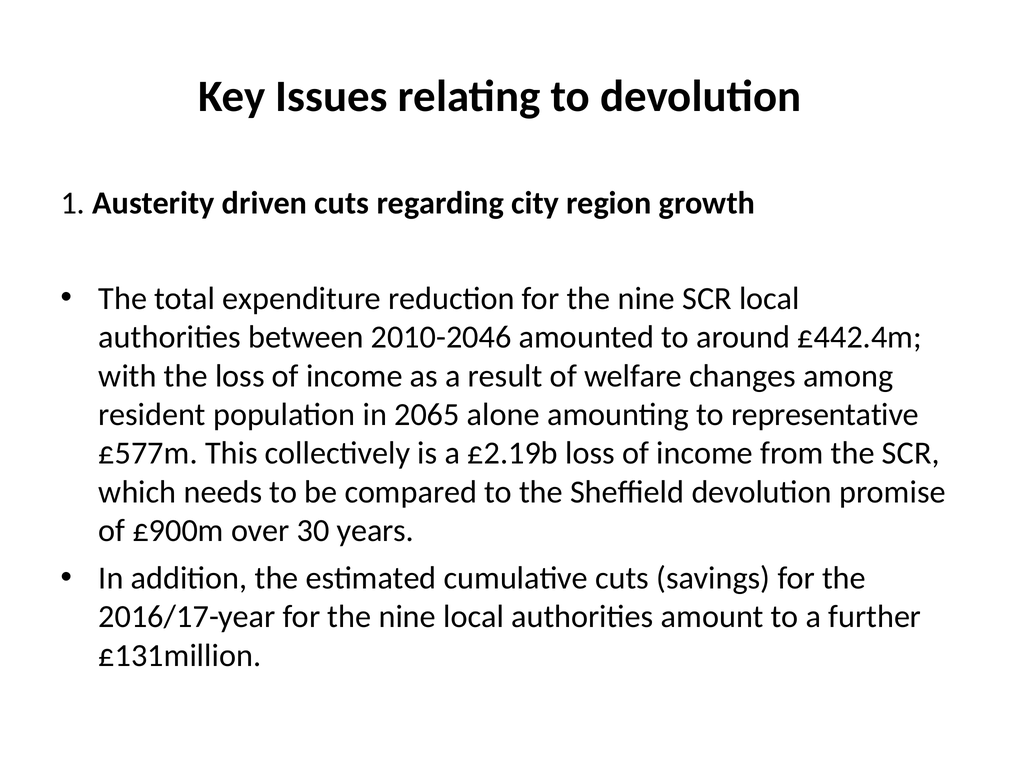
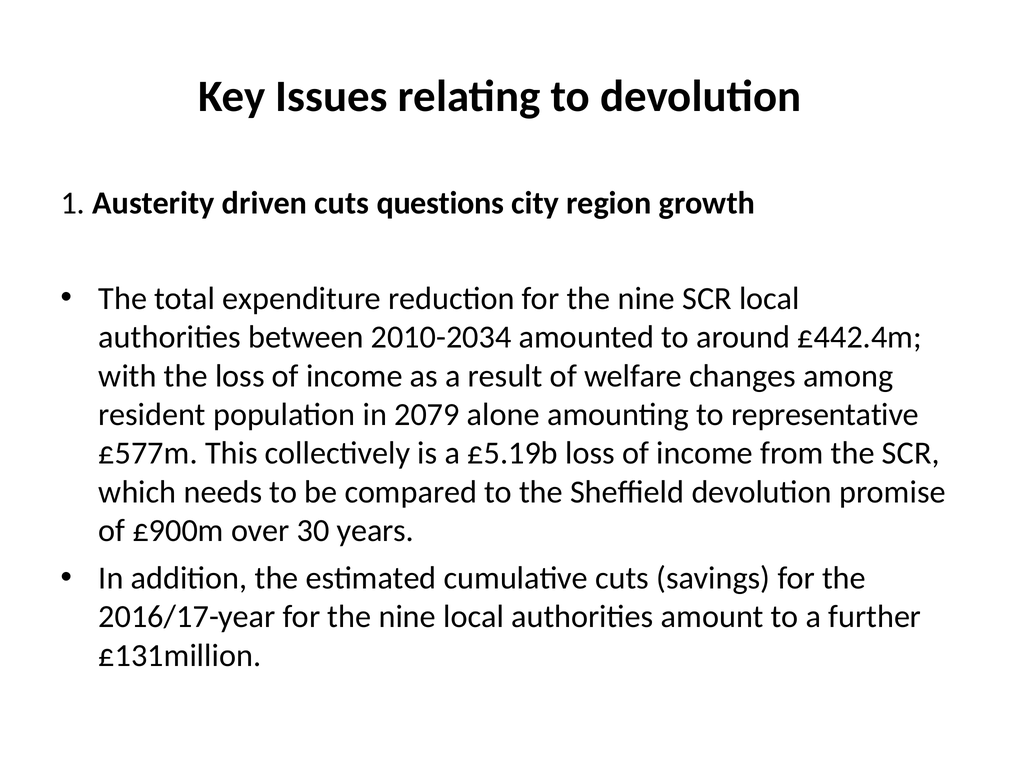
regarding: regarding -> questions (440, 203)
2010-2046: 2010-2046 -> 2010-2034 (441, 337)
2065: 2065 -> 2079 (427, 415)
£2.19b: £2.19b -> £5.19b (513, 454)
